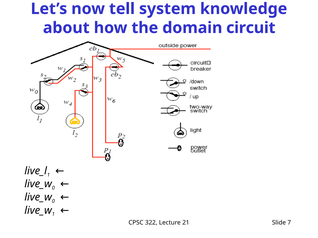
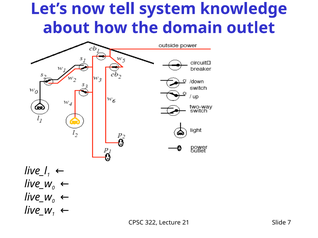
circuit: circuit -> outlet (251, 28)
